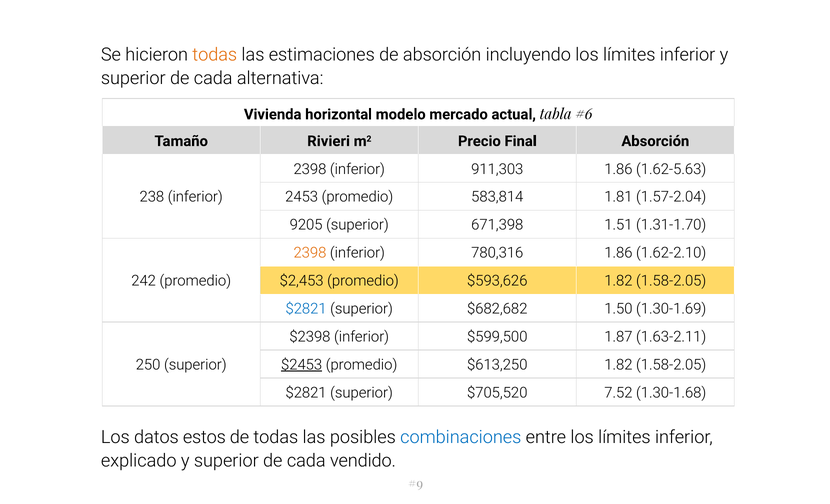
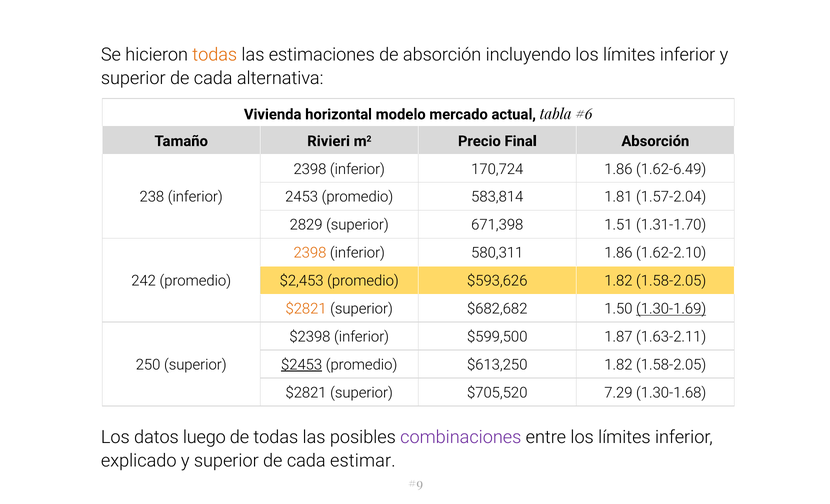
911,303: 911,303 -> 170,724 (497, 169)
1.62-5.63: 1.62-5.63 -> 1.62-6.49 (671, 169)
9205: 9205 -> 2829 (306, 225)
780,316: 780,316 -> 580,311 (497, 253)
$2821 colour: blue -> orange (306, 309)
1.30-1.69 underline: none -> present (671, 309)
7.52: 7.52 -> 7.29 (618, 393)
estos: estos -> luego (204, 437)
combinaciones colour: blue -> purple (461, 437)
vendido: vendido -> estimar (363, 461)
